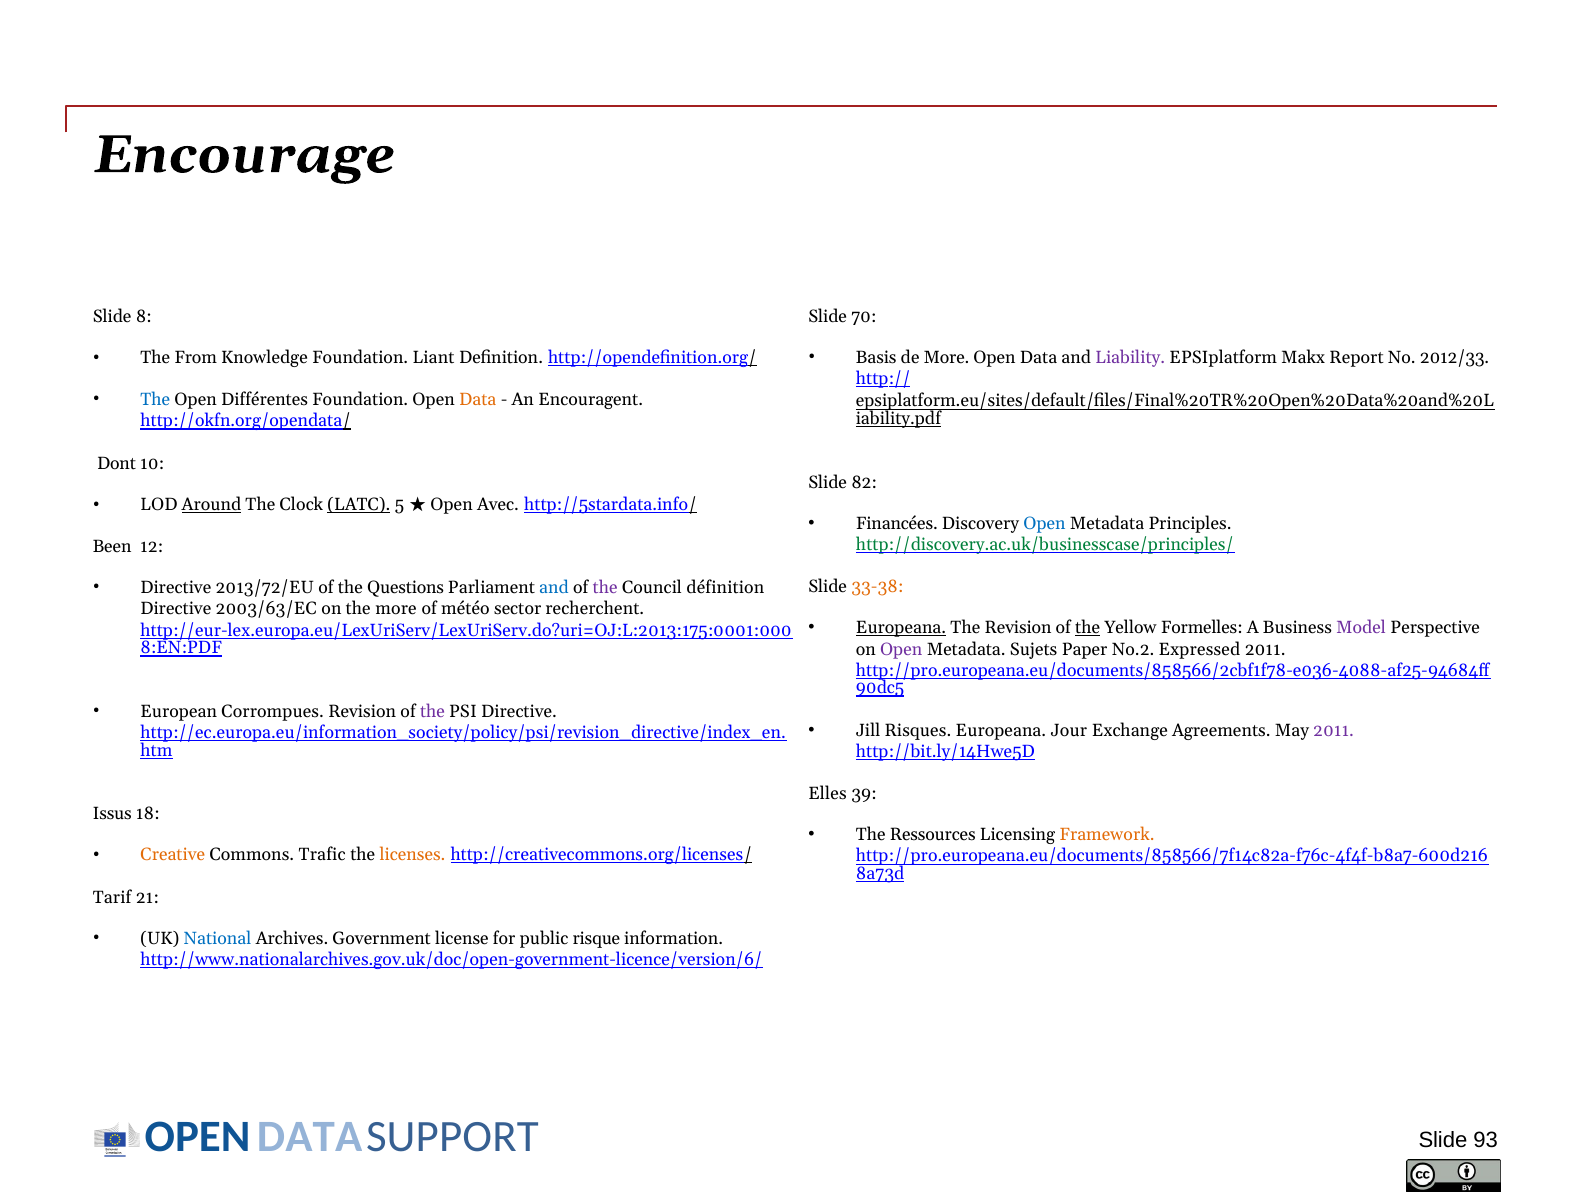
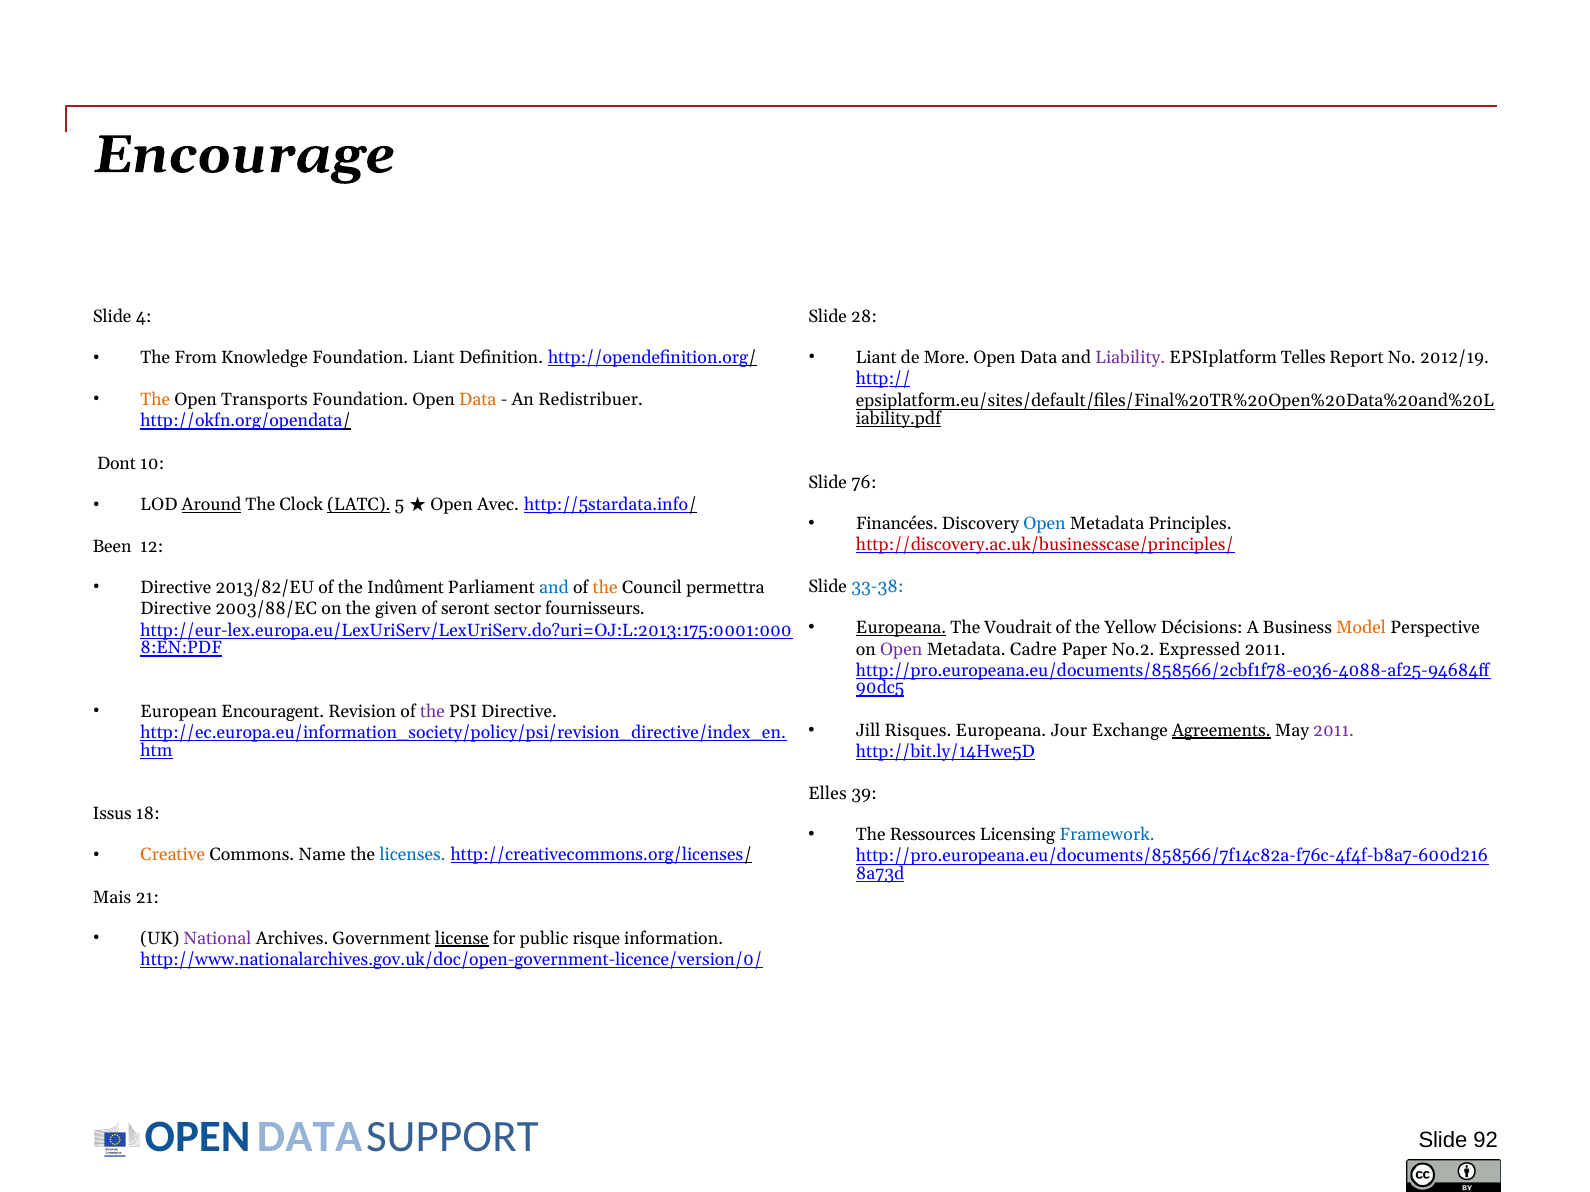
8: 8 -> 4 (144, 317)
70: 70 -> 28 (864, 317)
Basis: Basis -> Liant (876, 358)
Makx: Makx -> Telles (1303, 358)
2012/33: 2012/33 -> 2012/19 (1454, 358)
The colour: blue -> orange (155, 400)
Différentes: Différentes -> Transports (265, 400)
Encouragent: Encouragent -> Redistribuer (591, 400)
82: 82 -> 76 (864, 483)
http://discovery.ac.uk/businesscase/principles/ colour: green -> red (1045, 545)
2013/72/EU: 2013/72/EU -> 2013/82/EU (265, 588)
Questions: Questions -> Indûment (406, 588)
the colour: purple -> orange (605, 588)
définition: définition -> permettra (725, 588)
33-38 colour: orange -> blue (877, 587)
2003/63/EC: 2003/63/EC -> 2003/88/EC (266, 609)
the more: more -> given (396, 609)
météo: météo -> seront (466, 609)
recherchent: recherchent -> fournisseurs (595, 609)
The Revision: Revision -> Voudrait (1018, 628)
the underline: present -> none (1088, 628)
Formelles: Formelles -> Décisions (1202, 628)
Model colour: purple -> orange (1361, 628)
Sujets: Sujets -> Cadre (1034, 649)
Corrompues: Corrompues -> Encouragent (273, 712)
Agreements underline: none -> present (1221, 731)
Framework colour: orange -> blue (1107, 835)
Trafic: Trafic -> Name (322, 855)
licenses colour: orange -> blue (413, 855)
Tarif: Tarif -> Mais (112, 898)
National colour: blue -> purple (217, 939)
license underline: none -> present (462, 939)
http://www.nationalarchives.gov.uk/doc/open-government-licence/version/6/: http://www.nationalarchives.gov.uk/doc/open-government-licence/version/6/ -> http://www.nationalarchives.gov.uk/doc/open-government-licence/version/0/ (451, 960)
93: 93 -> 92 (1486, 1141)
